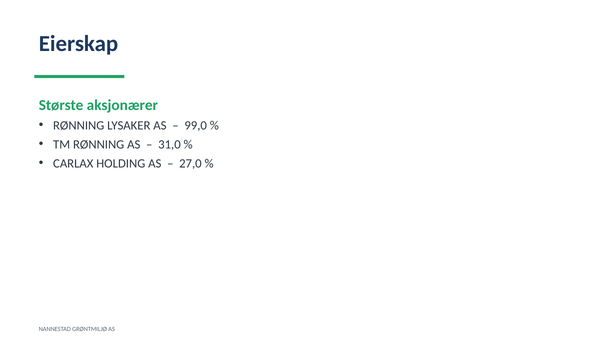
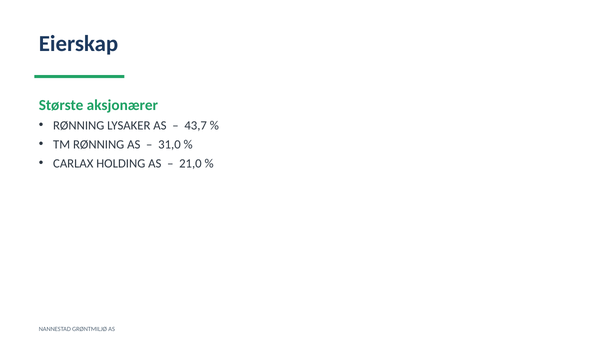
99,0: 99,0 -> 43,7 (196, 125)
27,0: 27,0 -> 21,0 (190, 164)
